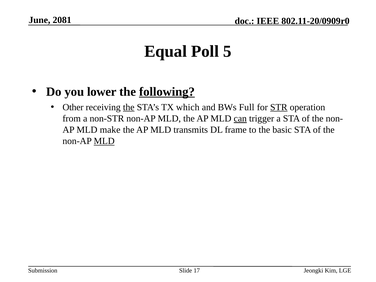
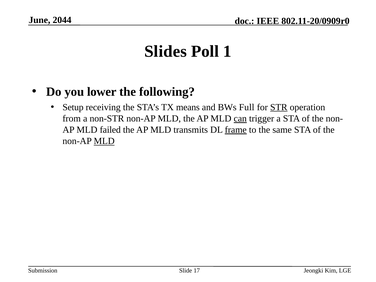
2081: 2081 -> 2044 (62, 20)
Equal: Equal -> Slides (166, 51)
5: 5 -> 1 (227, 51)
following underline: present -> none (167, 92)
Other: Other -> Setup (73, 107)
the underline: present -> none (129, 107)
which: which -> means (188, 107)
make: make -> failed (110, 130)
frame underline: none -> present (236, 130)
basic: basic -> same (282, 130)
